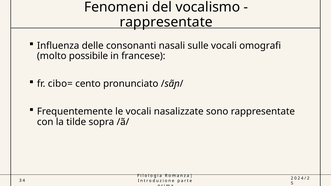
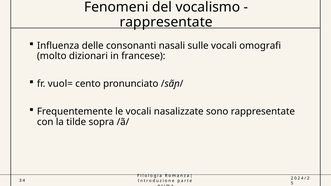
possibile: possibile -> dizionari (88, 56)
cibo=: cibo= -> vuol= (60, 84)
